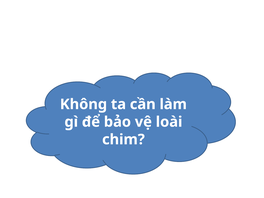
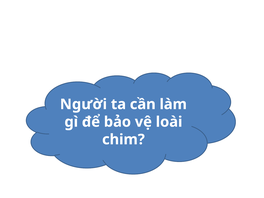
Không: Không -> Người (83, 104)
